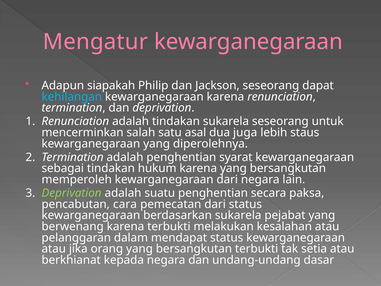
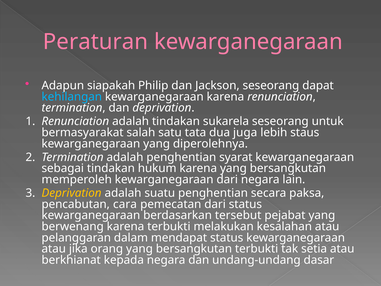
Mengatur: Mengatur -> Peraturan (96, 42)
mencerminkan: mencerminkan -> bermasyarakat (83, 132)
asal: asal -> tata (195, 132)
Deprivation colour: light green -> yellow (72, 193)
berdasarkan sukarela: sukarela -> tersebut (238, 215)
